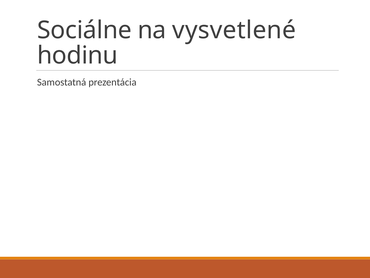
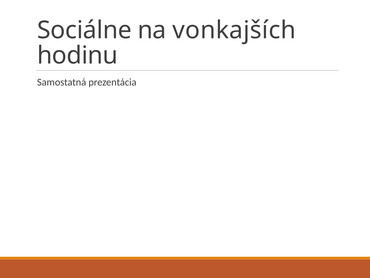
vysvetlené: vysvetlené -> vonkajších (234, 30)
